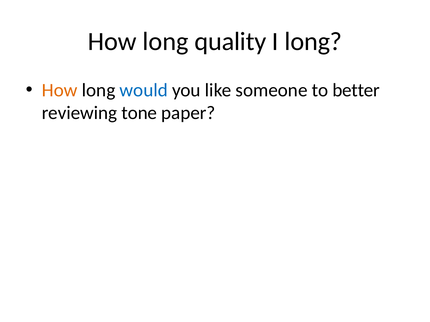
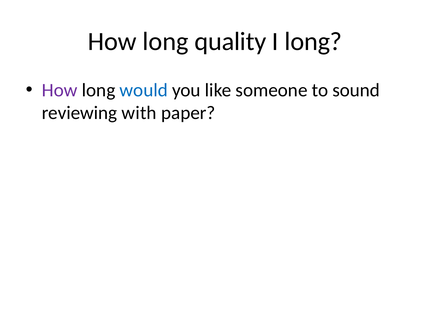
How colour: orange -> purple (60, 90)
better: better -> sound (356, 90)
tone: tone -> with (139, 113)
